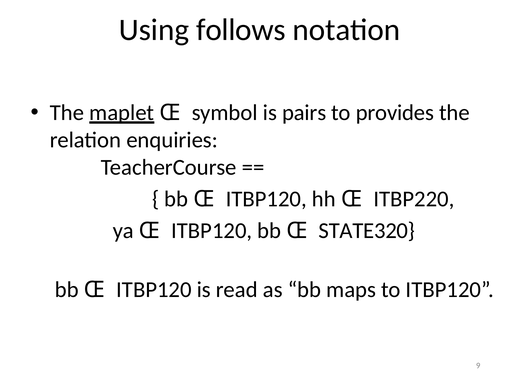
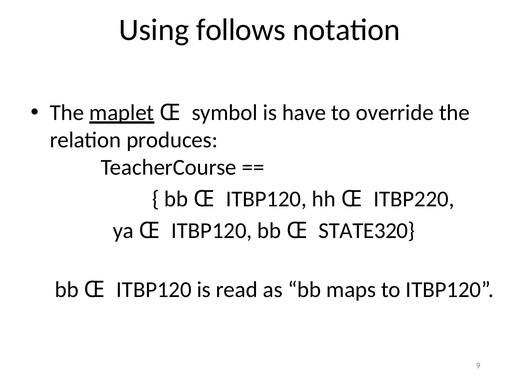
pairs: pairs -> have (304, 113)
provides: provides -> override (395, 113)
enquiries: enquiries -> produces (172, 140)
